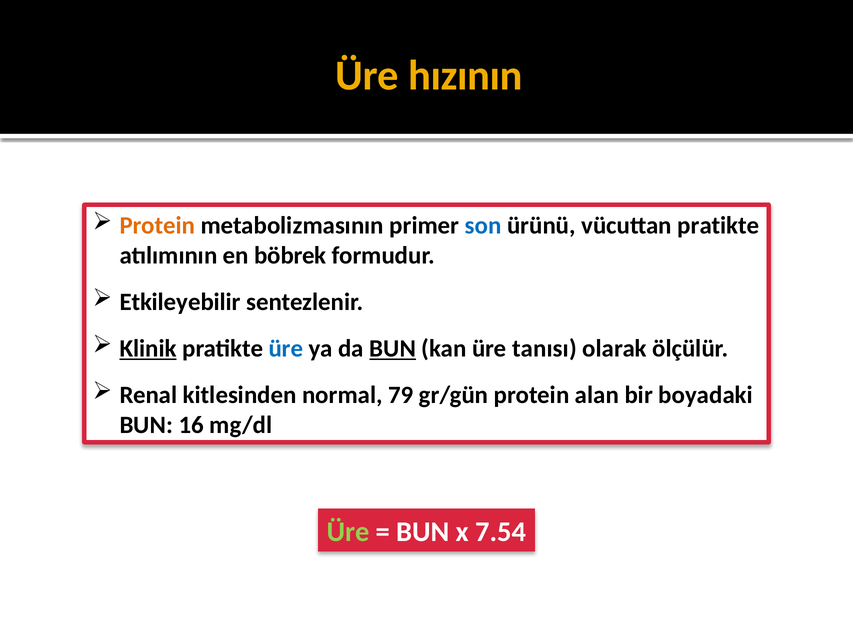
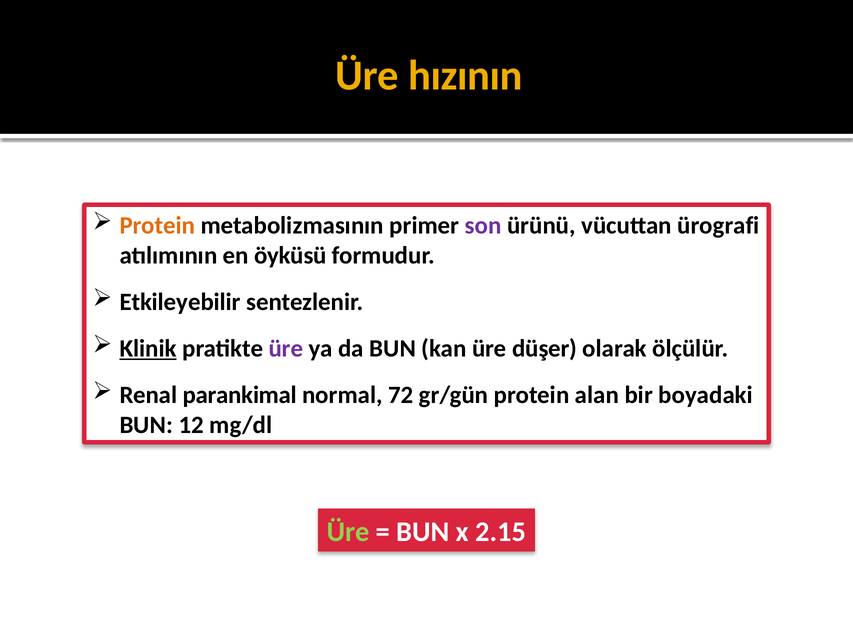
son colour: blue -> purple (483, 226)
vücuttan pratikte: pratikte -> ürografi (718, 226)
böbrek: böbrek -> öyküsü (290, 256)
üre colour: blue -> purple (286, 348)
BUN underline: present -> none (393, 348)
tanısı: tanısı -> düşer (545, 348)
kitlesinden: kitlesinden -> parankimal (240, 395)
79: 79 -> 72 (401, 395)
16: 16 -> 12 (191, 425)
7.54: 7.54 -> 2.15 (501, 532)
